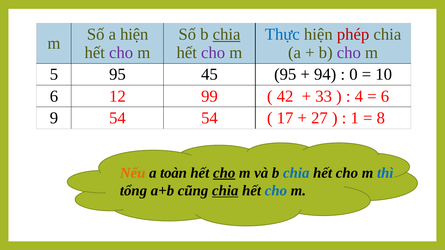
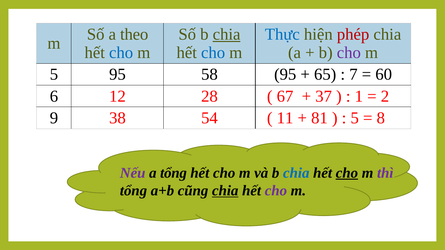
a hiện: hiện -> theo (134, 34)
cho colour: purple -> blue (121, 53)
cho colour: purple -> blue (213, 53)
45: 45 -> 58 (209, 74)
94: 94 -> 65 (325, 74)
0: 0 -> 7 (353, 74)
10: 10 -> 60 (384, 74)
99: 99 -> 28 (209, 96)
42: 42 -> 67 (285, 96)
33: 33 -> 37 (324, 96)
4: 4 -> 1 (359, 96)
6: 6 -> 2 (385, 96)
9 54: 54 -> 38 (117, 118)
17: 17 -> 11 (285, 118)
27: 27 -> 81 (319, 118)
1: 1 -> 5 (355, 118)
Nếu colour: orange -> purple (133, 173)
a toàn: toàn -> tổng (174, 173)
cho underline: present -> none (224, 173)
cho underline: none -> present (347, 173)
thì colour: blue -> purple (385, 173)
cho colour: blue -> purple (276, 191)
